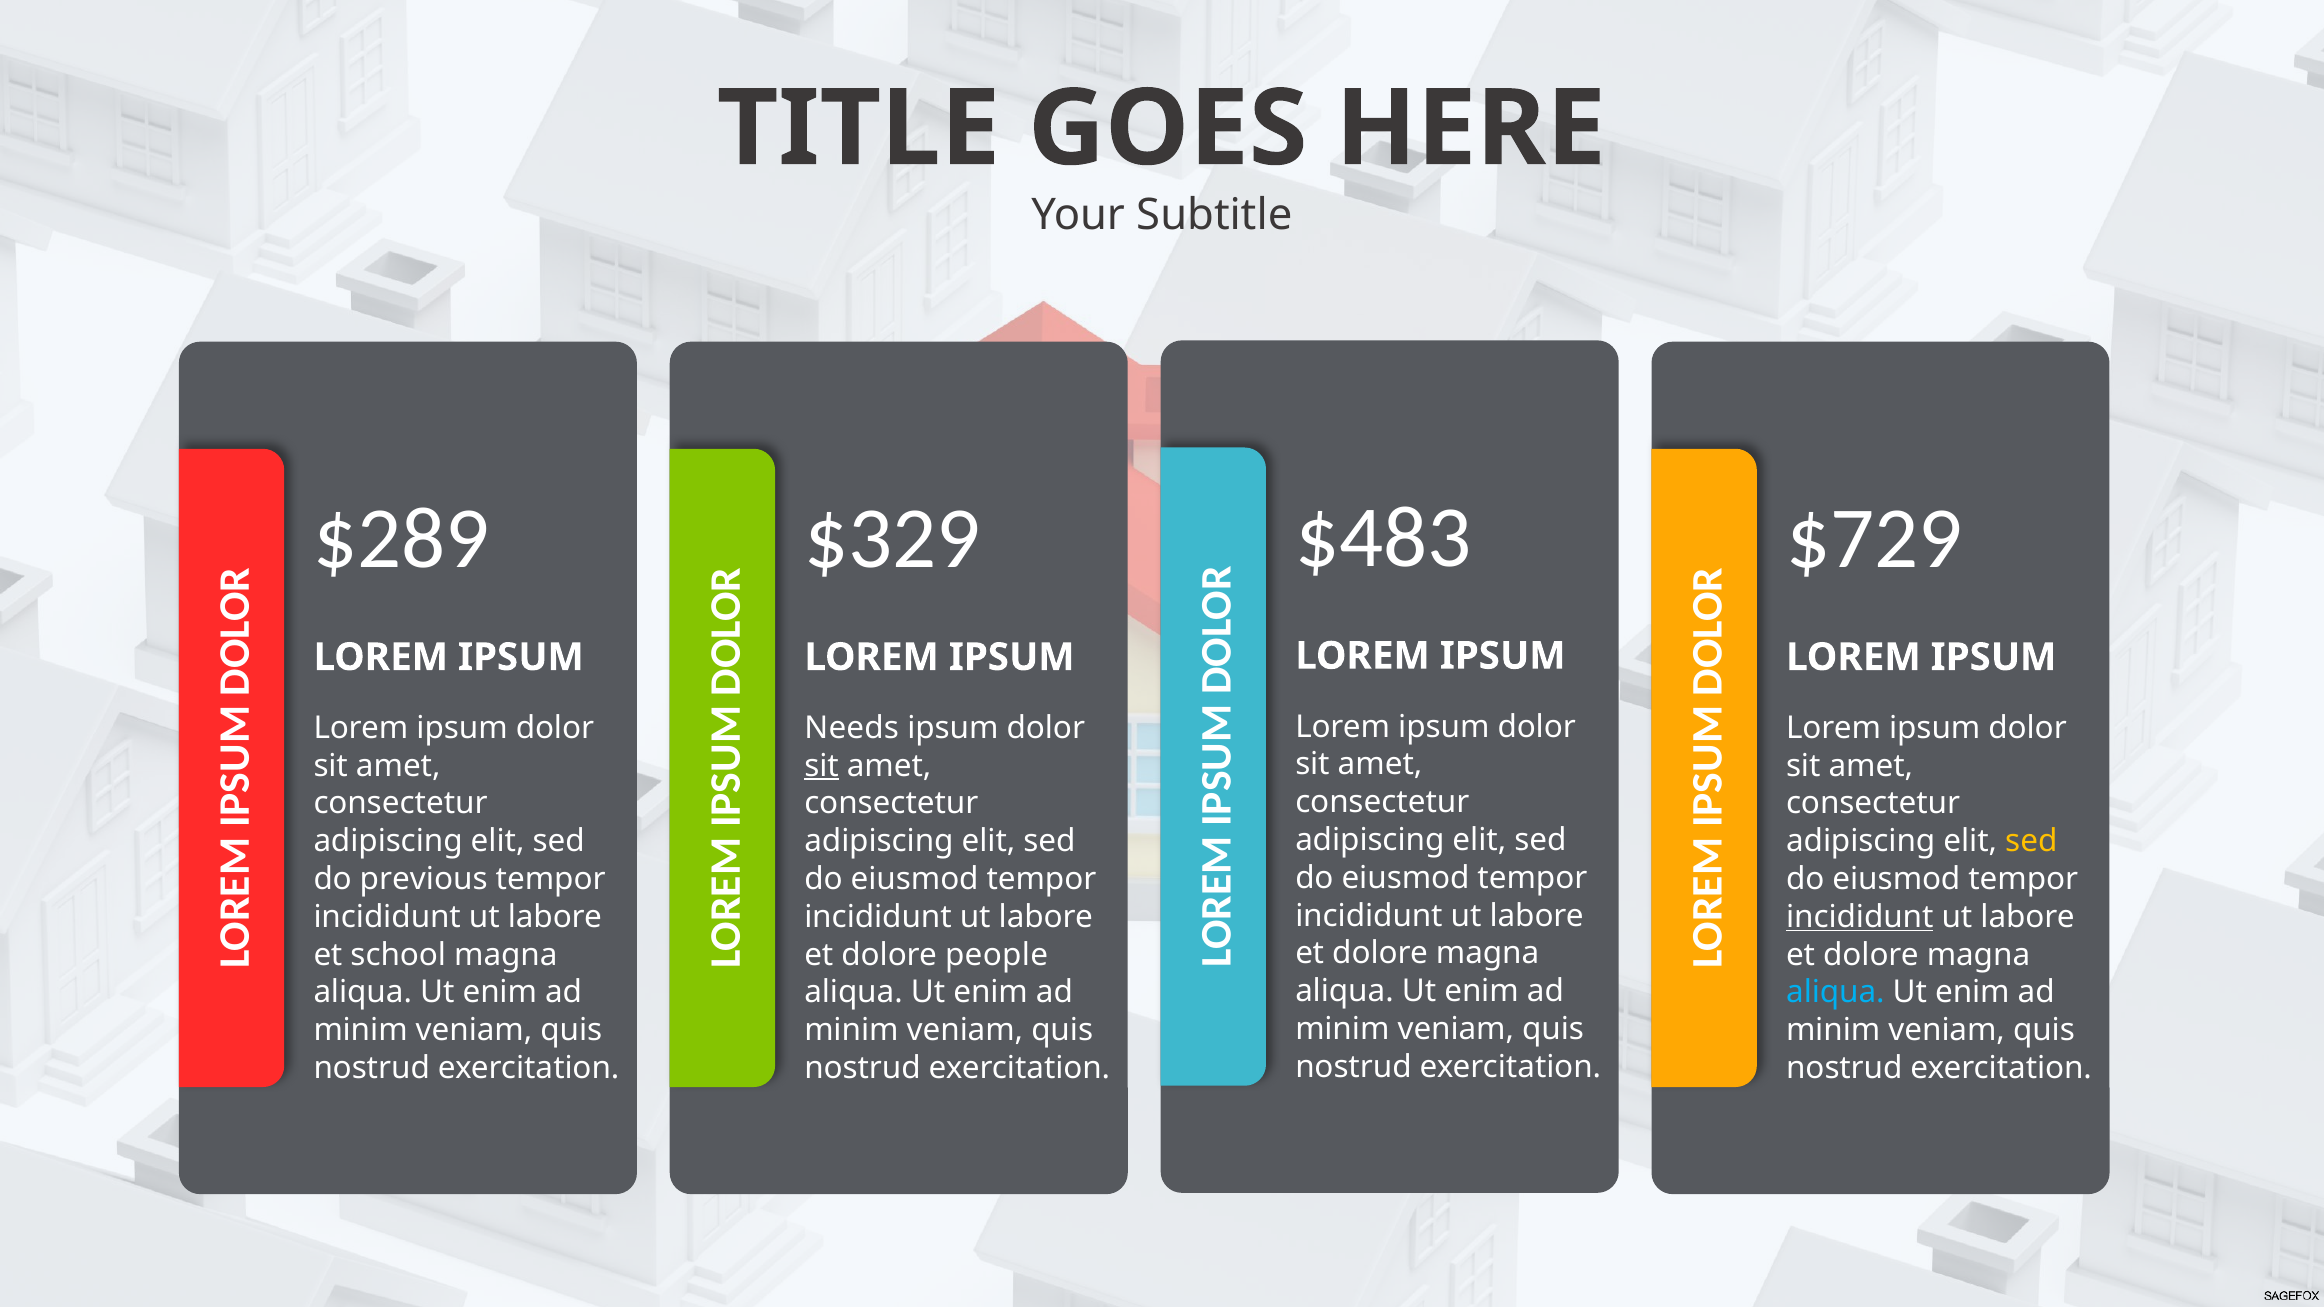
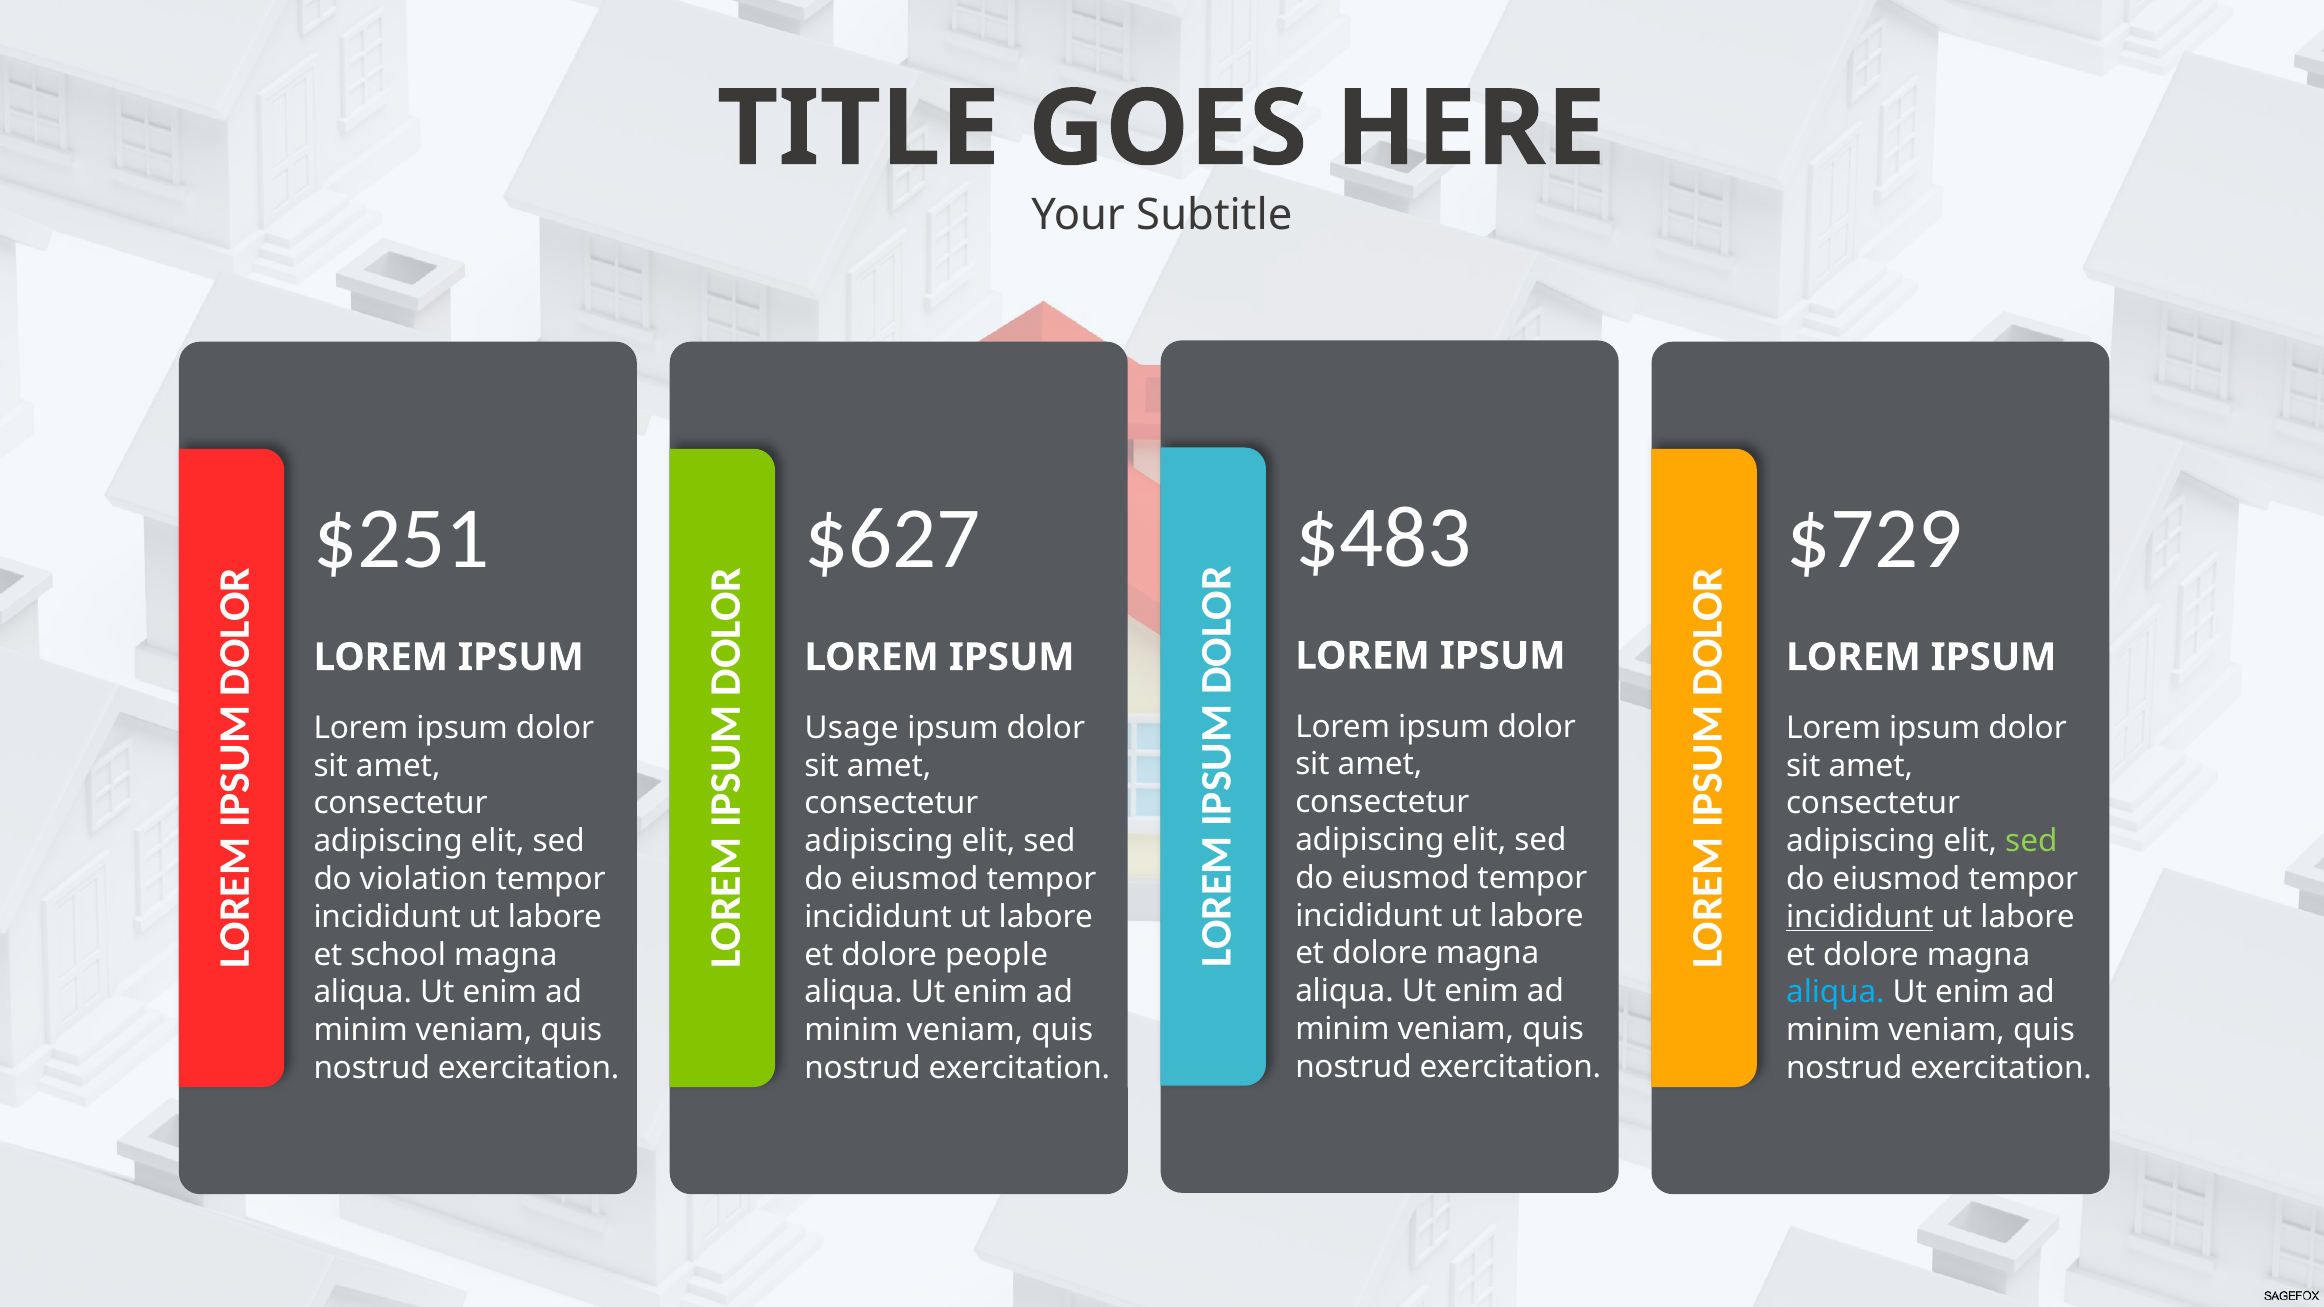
$289: $289 -> $251 (402, 539)
$329: $329 -> $627 (893, 539)
Needs: Needs -> Usage (852, 728)
sit underline: present -> none (822, 766)
sed colour: yellow -> light green (2031, 842)
previous: previous -> violation (424, 879)
